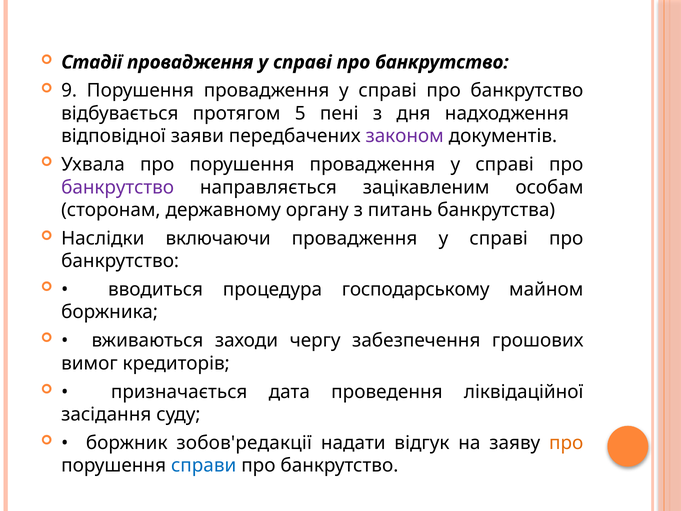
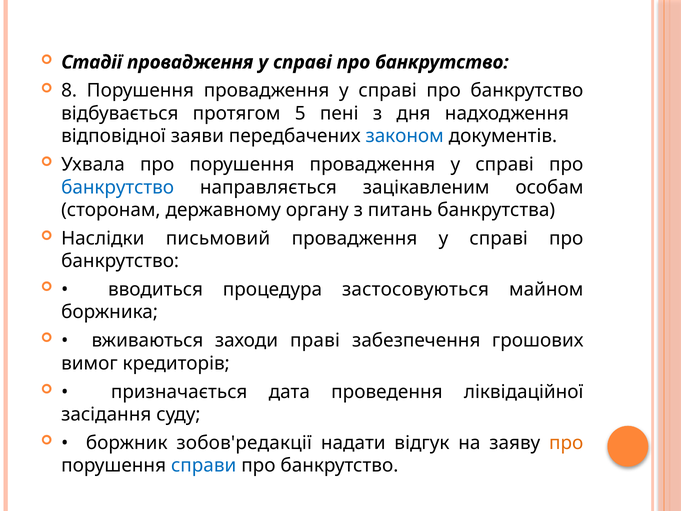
9: 9 -> 8 (69, 91)
законом colour: purple -> blue (405, 136)
банкрутство colour: purple -> blue (118, 187)
включаючи: включаючи -> письмовий (218, 238)
господарському: господарському -> застосовуються (415, 289)
чергу: чергу -> праві (315, 340)
